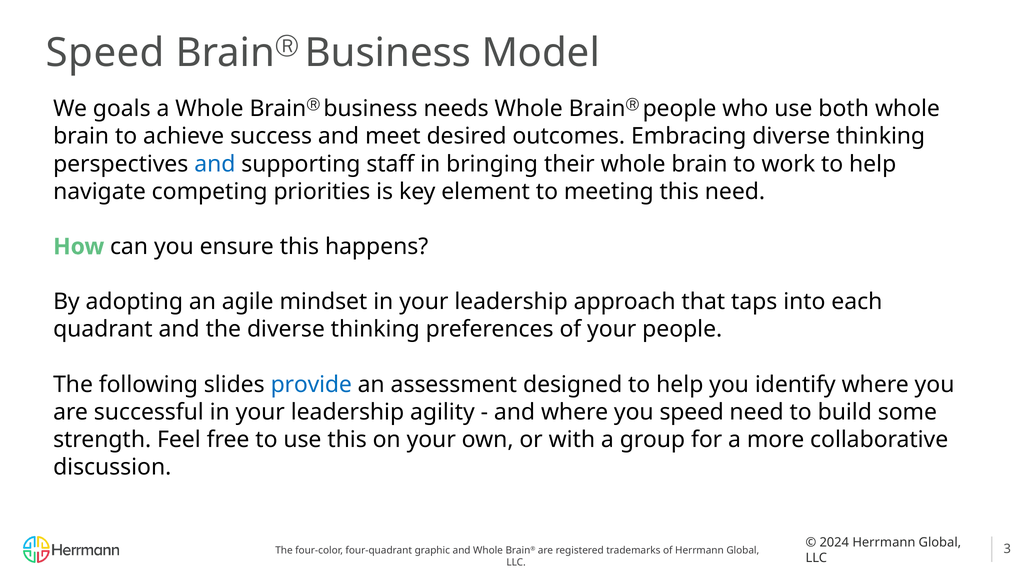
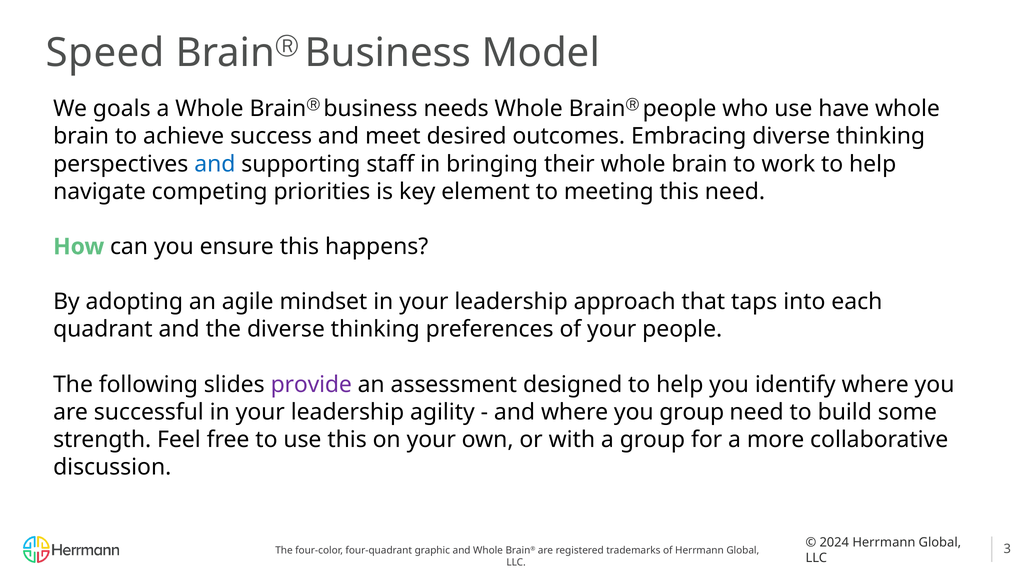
both: both -> have (844, 109)
provide colour: blue -> purple (311, 385)
you speed: speed -> group (692, 412)
